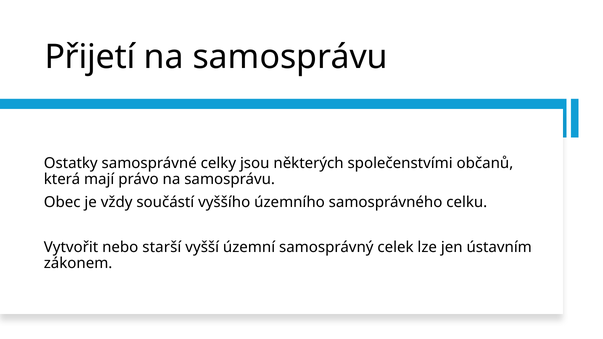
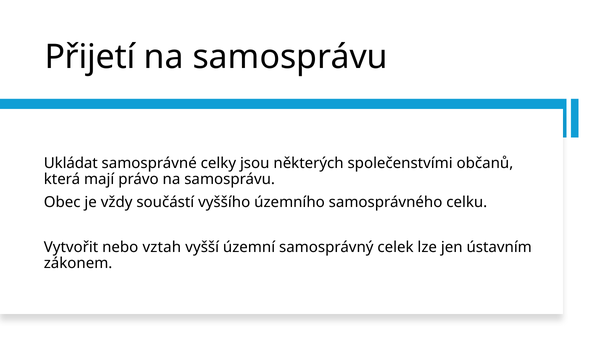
Ostatky: Ostatky -> Ukládat (71, 163)
starší: starší -> vztah (162, 247)
